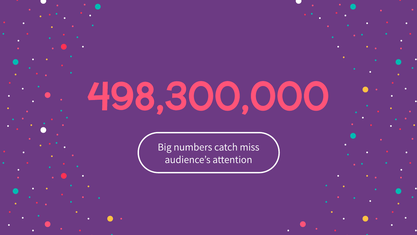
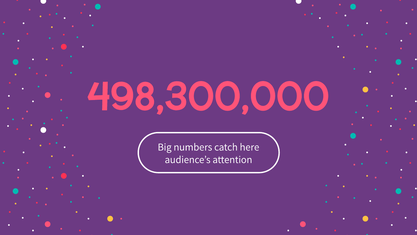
miss: miss -> here (250, 147)
